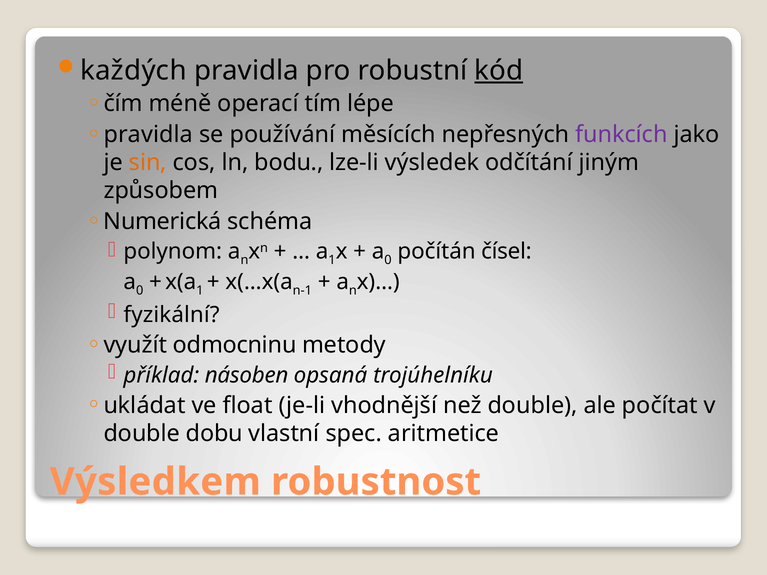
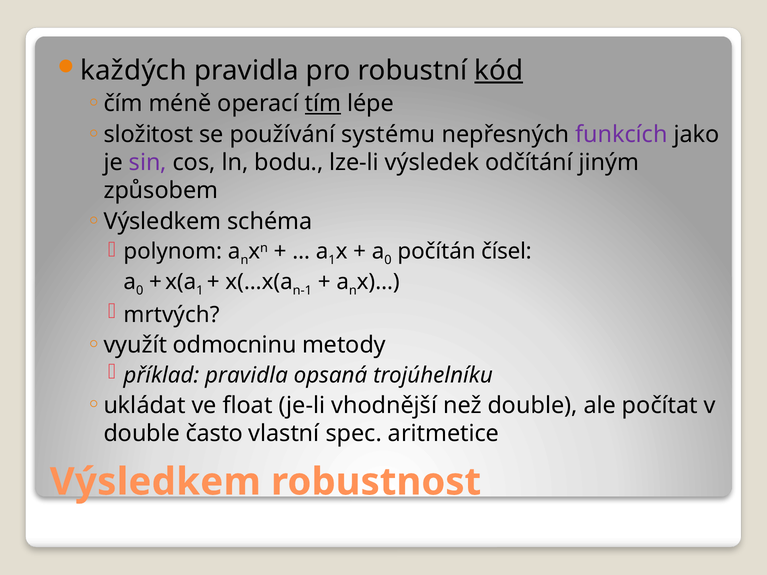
tím underline: none -> present (323, 104)
pravidla: pravidla -> složitost (148, 134)
měsících: měsících -> systému (388, 134)
sin colour: orange -> purple (148, 163)
Numerická: Numerická -> Výsledkem (162, 221)
fyzikální: fyzikální -> mrtvých (171, 315)
příklad násoben: násoben -> pravidla (246, 375)
dobu: dobu -> často (214, 434)
